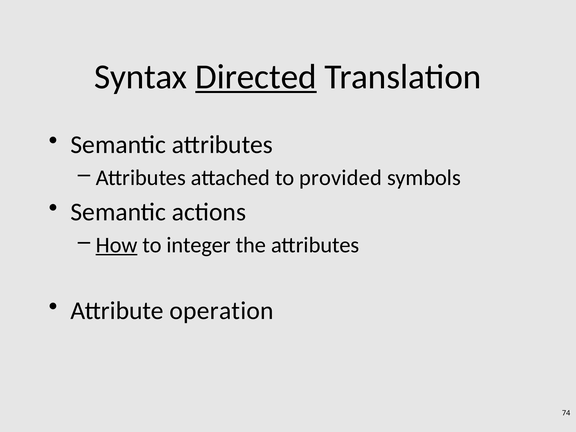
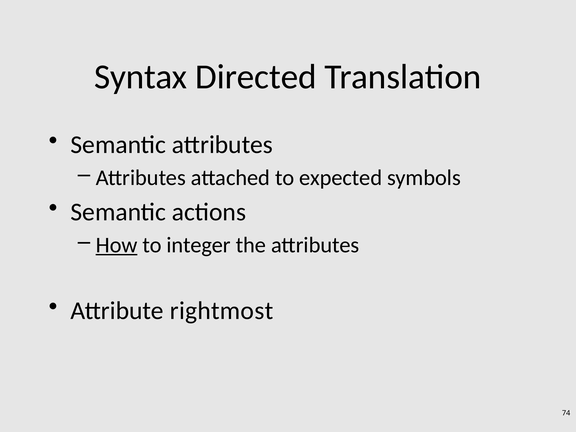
Directed underline: present -> none (256, 77)
provided: provided -> expected (341, 178)
operation: operation -> rightmost (222, 311)
